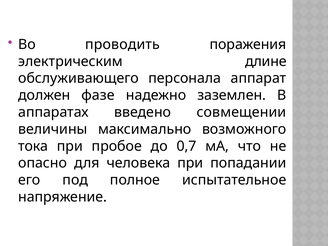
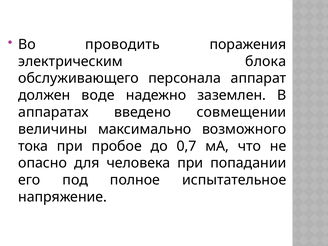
длине: длине -> блока (266, 61)
фазе: фазе -> воде (98, 95)
